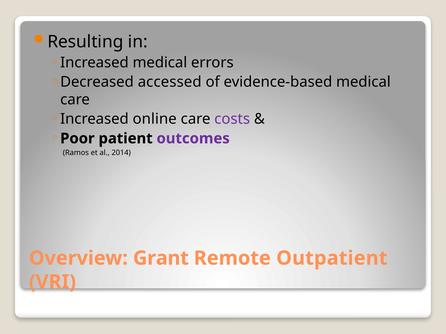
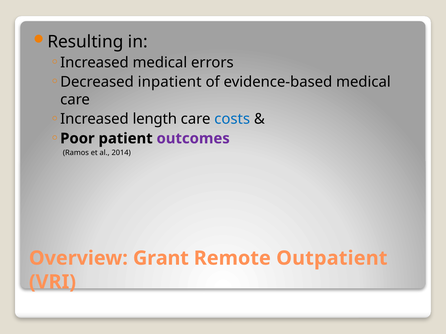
accessed: accessed -> inpatient (170, 82)
online: online -> length (155, 119)
costs colour: purple -> blue (232, 119)
